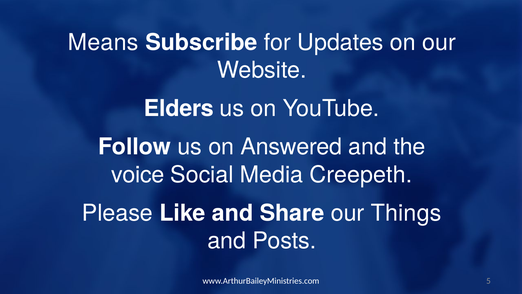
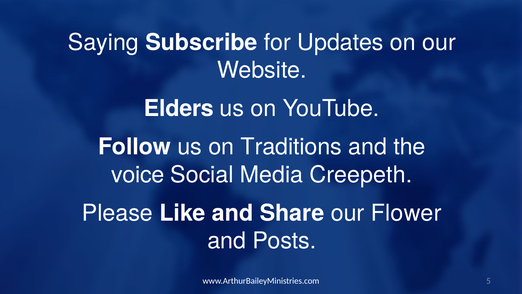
Means: Means -> Saying (103, 42)
Answered: Answered -> Traditions (291, 147)
Things: Things -> Flower (406, 213)
